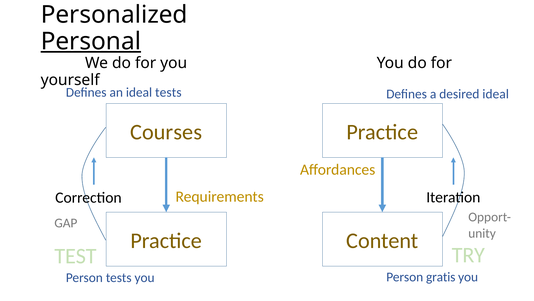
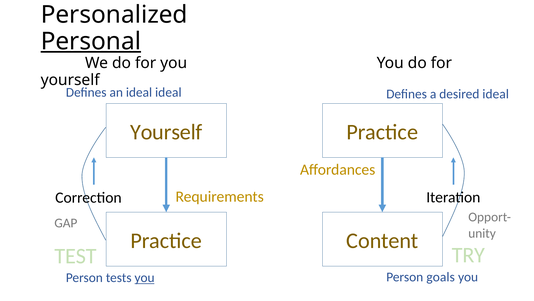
ideal tests: tests -> ideal (168, 92)
Courses: Courses -> Yourself (166, 132)
you underline: none -> present (145, 277)
gratis: gratis -> goals (441, 276)
